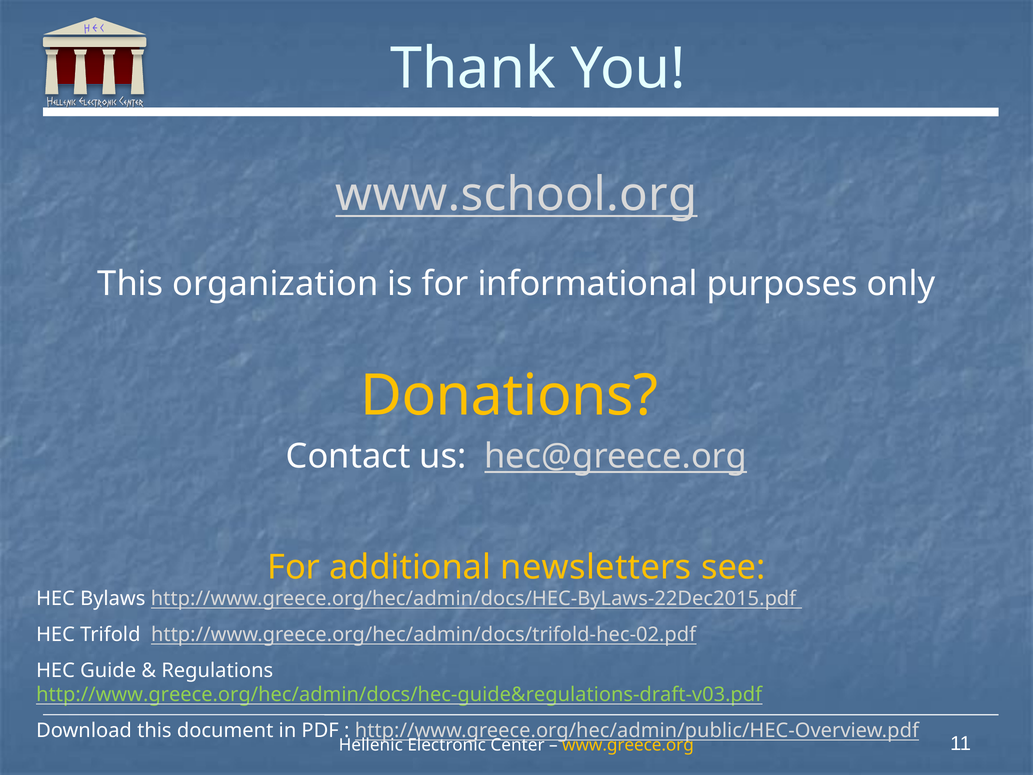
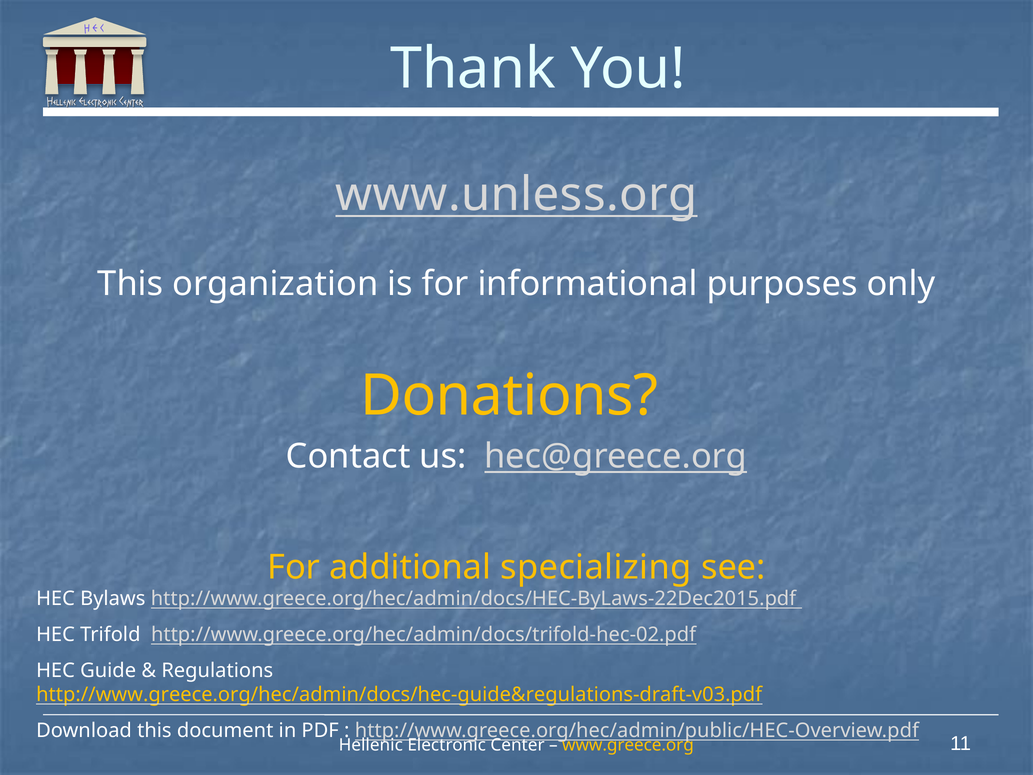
www.school.org: www.school.org -> www.unless.org (516, 194)
newsletters: newsletters -> specializing (596, 567)
http://www.greece.org/hec/admin/docs/hec-guide&regulations-draft-v03.pdf colour: light green -> yellow (399, 695)
